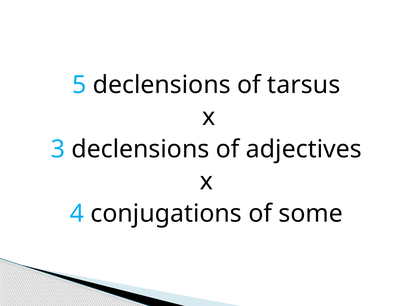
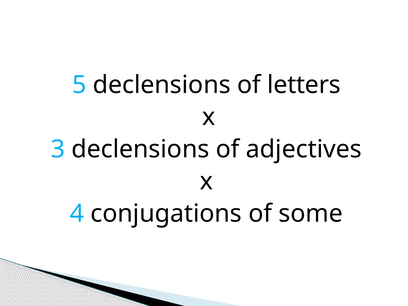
tarsus: tarsus -> letters (304, 85)
